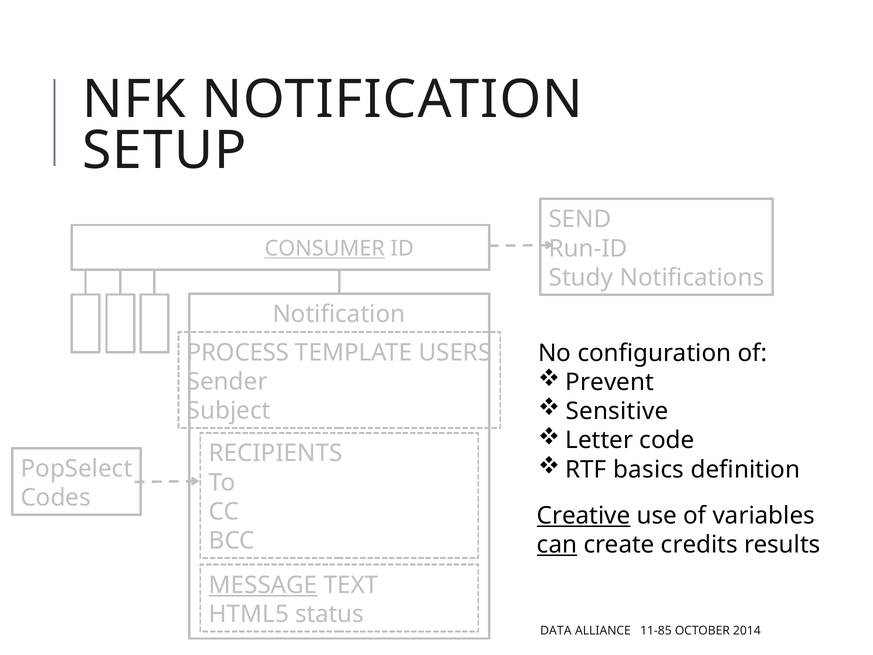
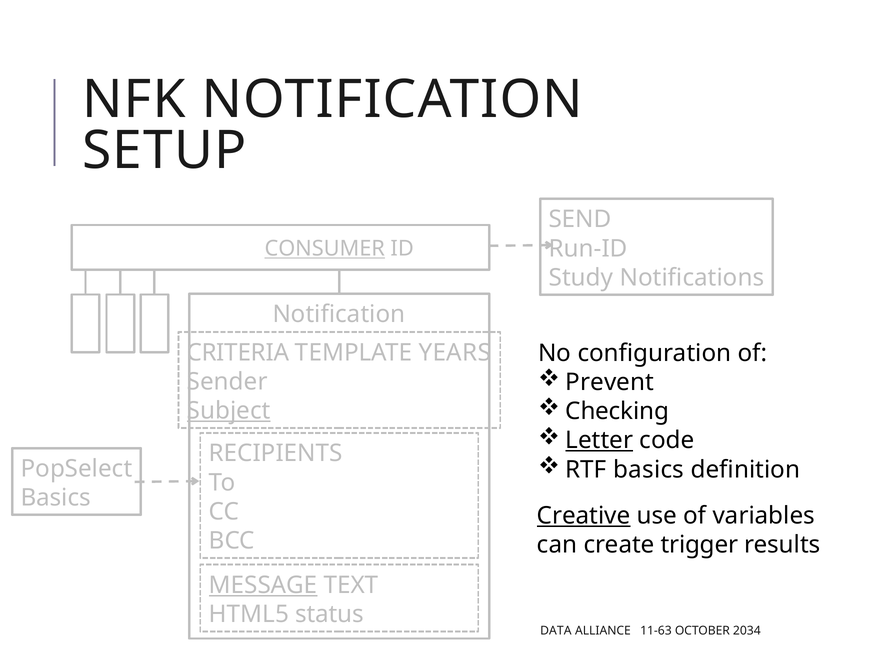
PROCESS: PROCESS -> CRITERIA (238, 352)
USERS: USERS -> YEARS (455, 352)
Sensitive: Sensitive -> Checking (617, 411)
Subject underline: none -> present (229, 411)
Letter underline: none -> present (599, 440)
Codes: Codes -> Basics (56, 498)
can underline: present -> none (557, 545)
credits: credits -> trigger (699, 545)
11-85: 11-85 -> 11-63 (656, 631)
2014: 2014 -> 2034 (747, 631)
